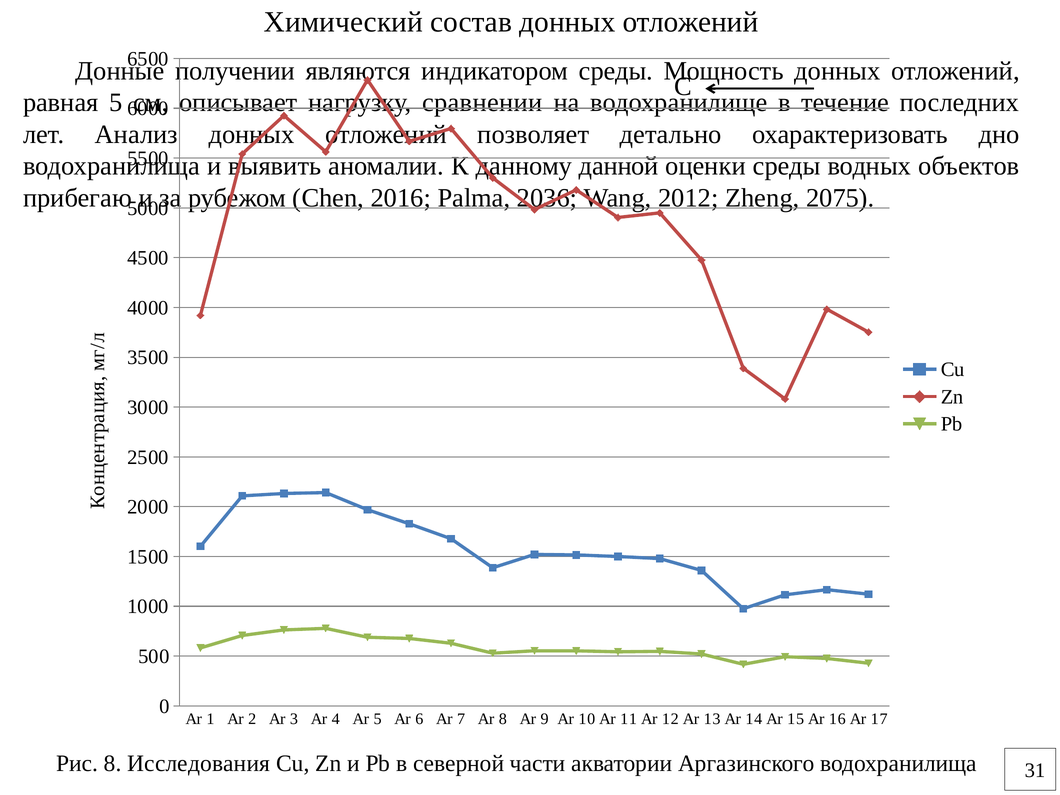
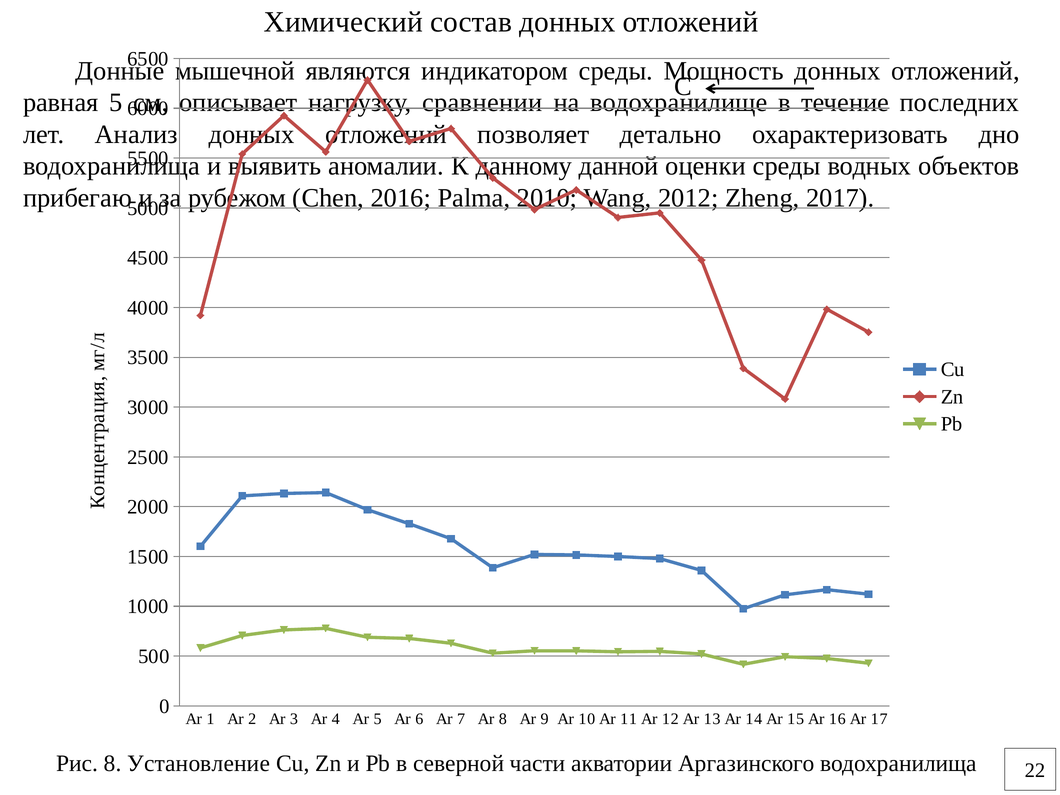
получении: получении -> мышечной (235, 71)
2036: 2036 -> 2010 (547, 198)
2075: 2075 -> 2017 (840, 198)
Исследования: Исследования -> Установление (199, 763)
31: 31 -> 22 (1035, 771)
